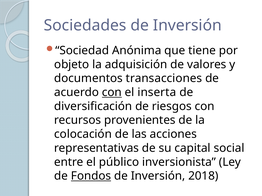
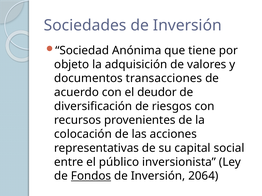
con underline: present -> none (112, 93)
inserta: inserta -> deudor (157, 93)
2018: 2018 -> 2064 (203, 176)
